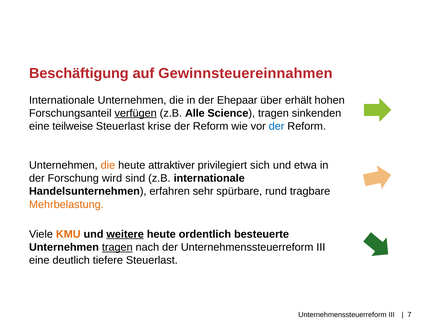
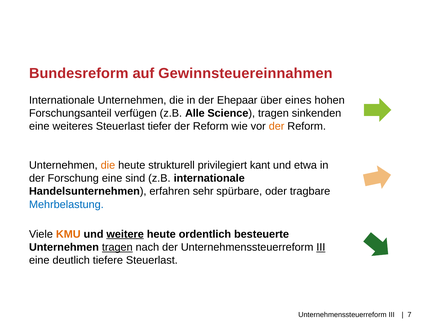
Beschäftigung: Beschäftigung -> Bundesreform (79, 73)
erhält: erhält -> eines (298, 100)
verfügen underline: present -> none (136, 113)
teilweise: teilweise -> weiteres (73, 126)
krise: krise -> tiefer (159, 126)
der colour: blue -> orange (277, 126)
attraktiver: attraktiver -> strukturell (172, 165)
sich: sich -> kant (260, 165)
Forschung wird: wird -> eine (112, 178)
rund: rund -> oder (276, 191)
Mehrbelastung colour: orange -> blue (66, 204)
III underline: none -> present (321, 247)
